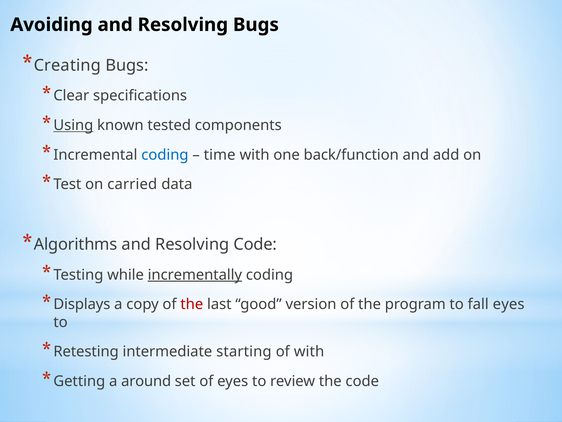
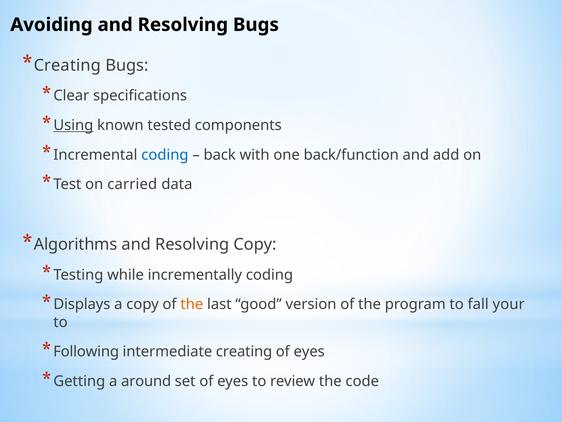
time: time -> back (220, 155)
Resolving Code: Code -> Copy (255, 244)
incrementally underline: present -> none (195, 274)
the colour: red -> orange (192, 304)
fall eyes: eyes -> your (509, 304)
Retesting: Retesting -> Following (86, 351)
intermediate starting: starting -> creating (244, 351)
with: with -> eyes (309, 351)
